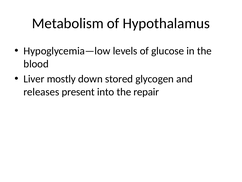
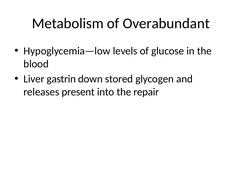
Hypothalamus: Hypothalamus -> Overabundant (166, 23)
mostly: mostly -> gastrin (61, 79)
